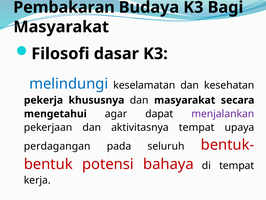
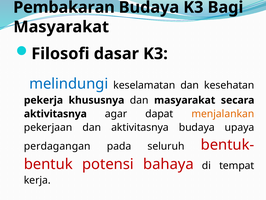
mengetahui: mengetahui -> aktivitasnya (55, 114)
menjalankan colour: purple -> orange (223, 114)
aktivitasnya tempat: tempat -> budaya (197, 127)
